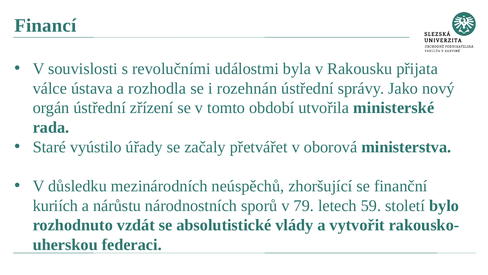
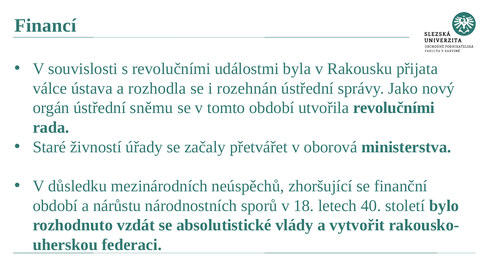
zřízení: zřízení -> sněmu (152, 108)
utvořila ministerské: ministerské -> revolučními (394, 108)
vyústilo: vyústilo -> živností (96, 147)
kuriích: kuriích -> období (55, 205)
79: 79 -> 18 (304, 205)
59: 59 -> 40 (371, 205)
